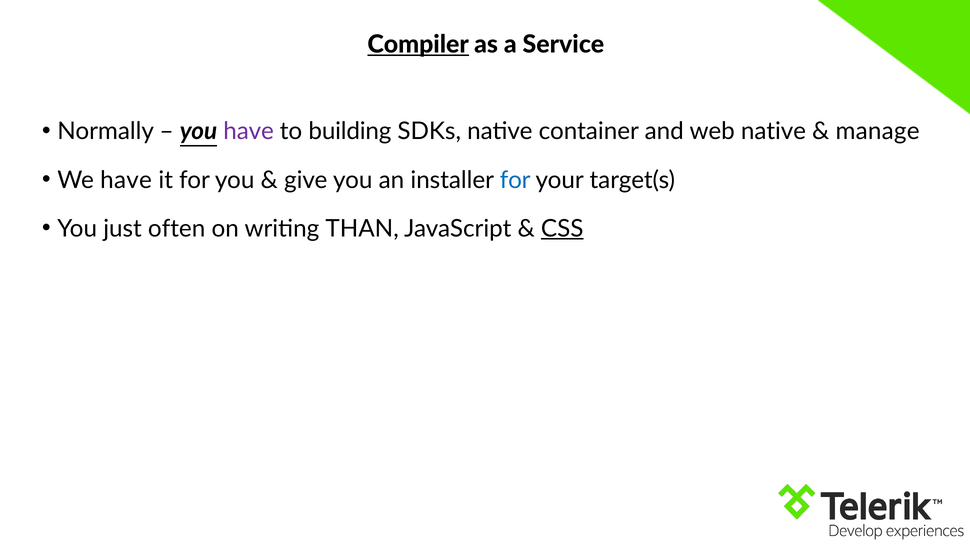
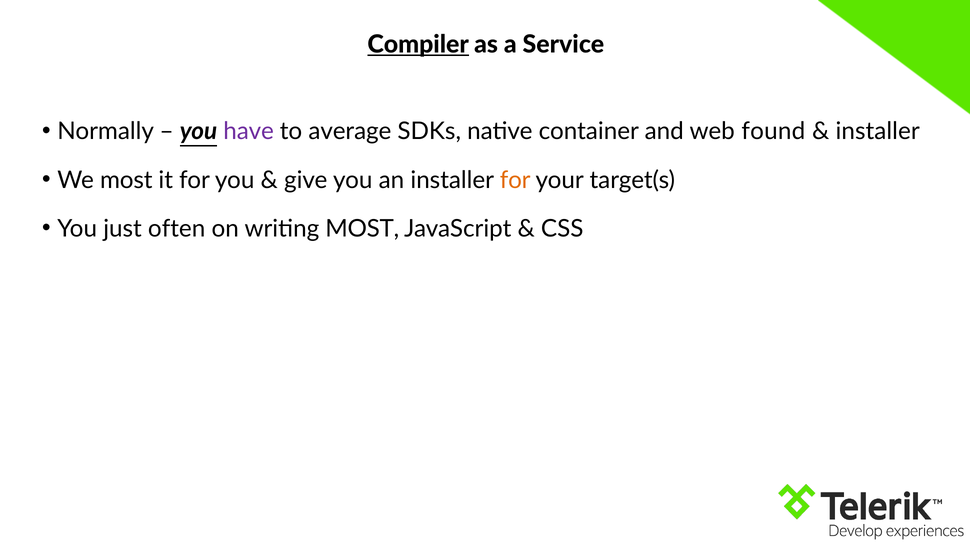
building: building -> average (350, 131)
web native: native -> found (773, 131)
manage: manage -> installer (878, 131)
We have: have -> most (126, 180)
for colour: blue -> orange (515, 180)
writing THAN: THAN -> MOST (362, 228)
CSS underline: present -> none (562, 228)
